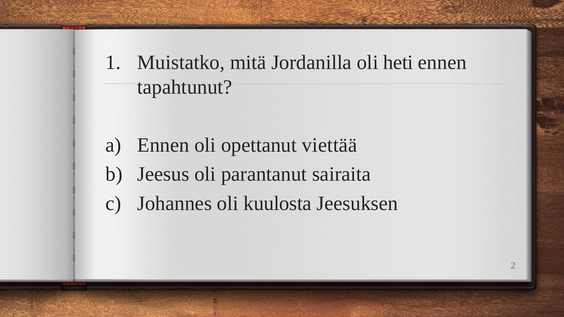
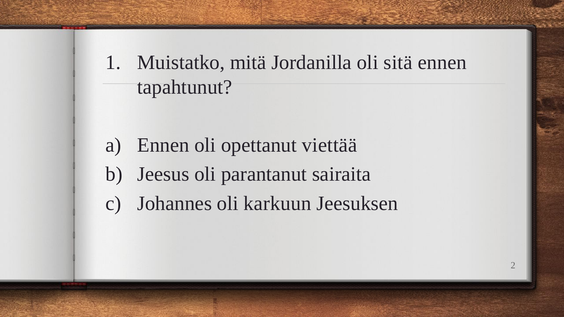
heti: heti -> sitä (398, 63)
kuulosta: kuulosta -> karkuun (277, 204)
